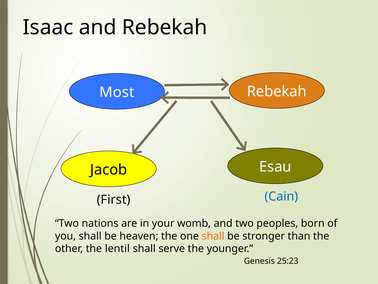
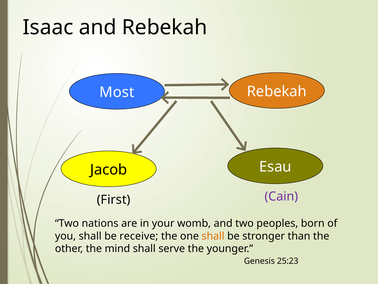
Cain colour: blue -> purple (281, 196)
heaven: heaven -> receive (139, 236)
lentil: lentil -> mind (117, 248)
